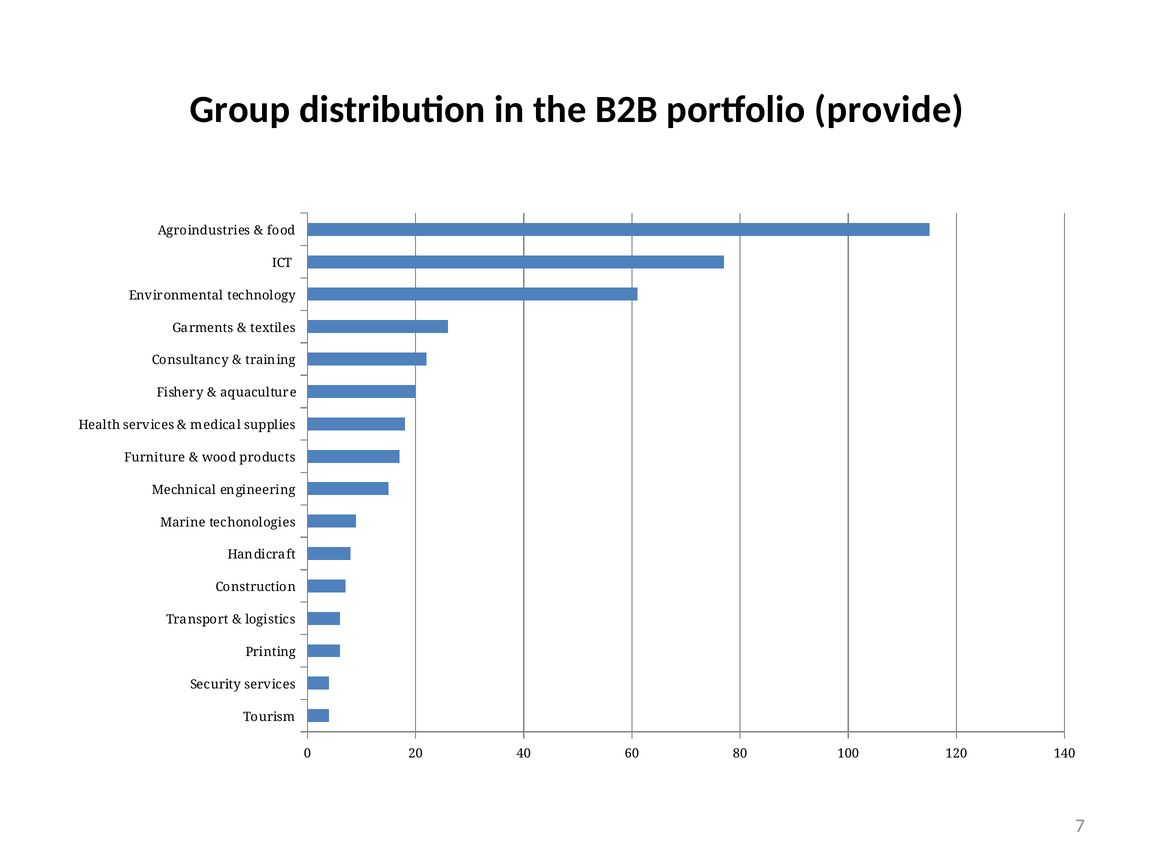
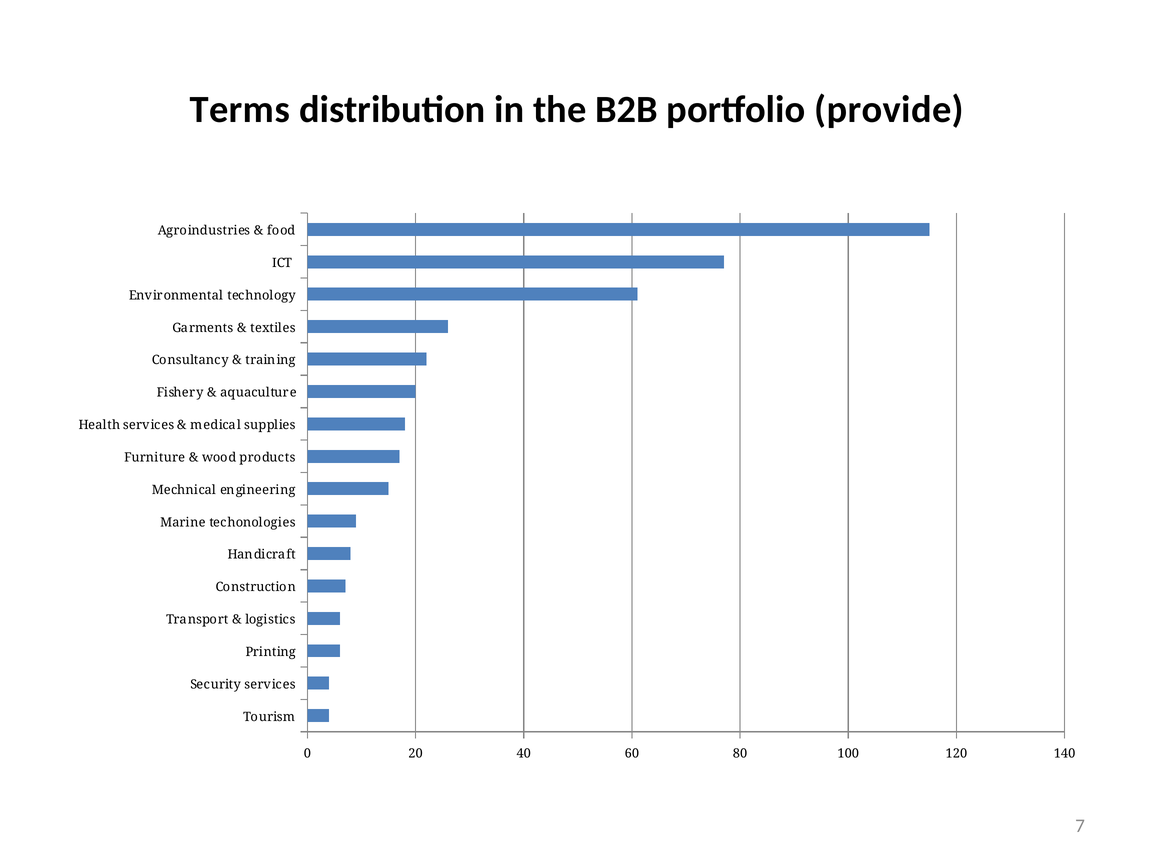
Group: Group -> Terms (240, 109)
